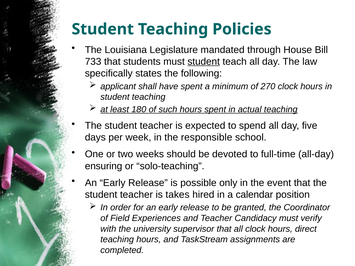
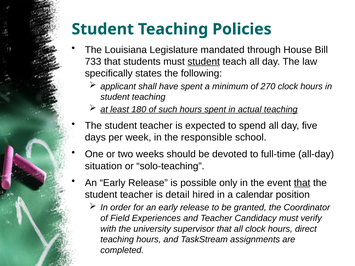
ensuring: ensuring -> situation (104, 166)
that underline: none -> present (302, 183)
takes: takes -> detail (178, 195)
